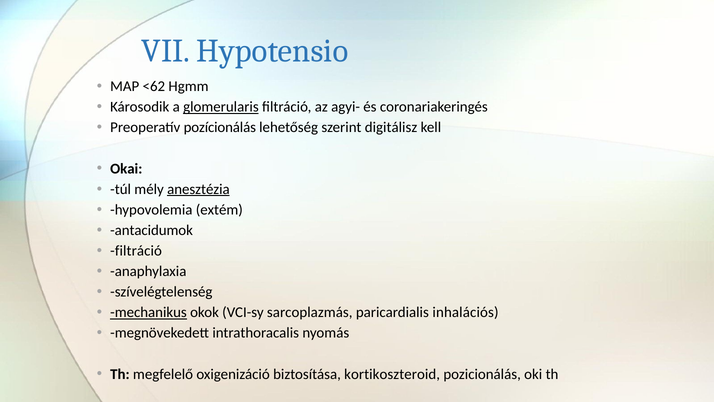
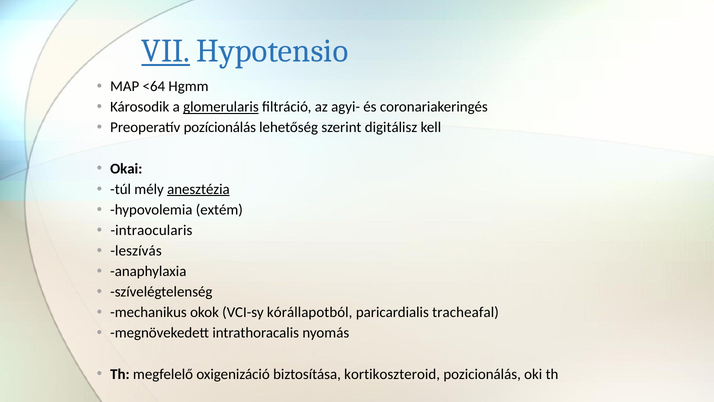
VII underline: none -> present (166, 51)
<62: <62 -> <64 (154, 86)
antacidumok: antacidumok -> intraocularis (151, 230)
filtráció: filtráció -> leszívás (136, 251)
mechanikus underline: present -> none (148, 312)
sarcoplazmás: sarcoplazmás -> kórállapotból (310, 312)
inhalációs: inhalációs -> tracheafal (466, 312)
